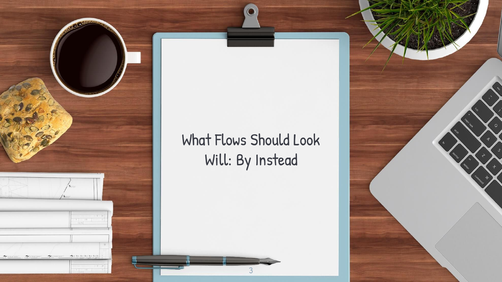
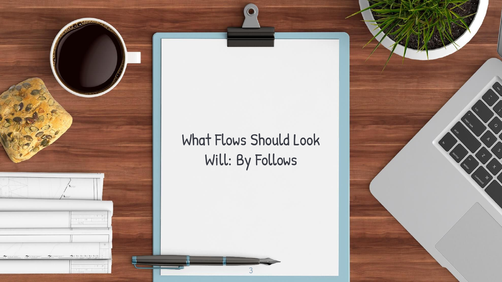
Instead: Instead -> Follows (276, 160)
